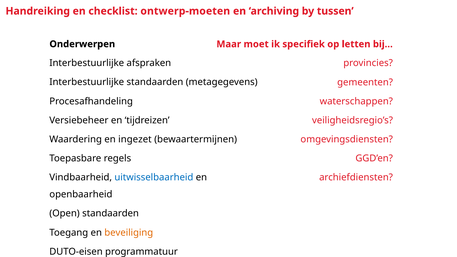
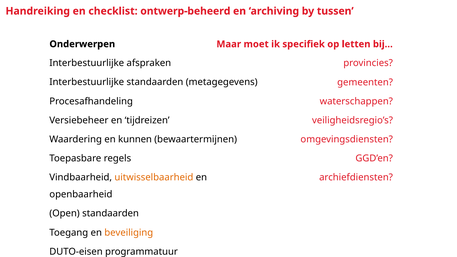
ontwerp-moeten: ontwerp-moeten -> ontwerp-beheerd (185, 11)
ingezet: ingezet -> kunnen (135, 139)
uitwisselbaarheid colour: blue -> orange (154, 177)
